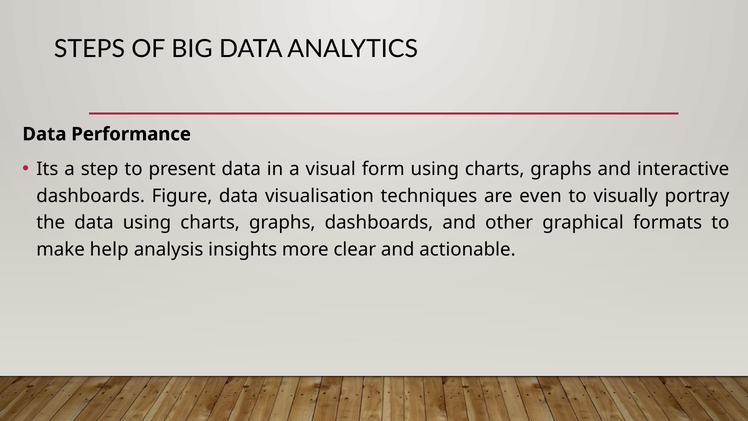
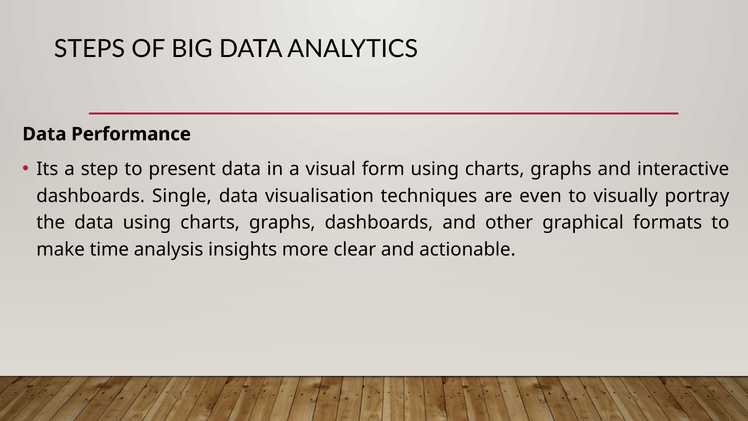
Figure: Figure -> Single (182, 196)
help: help -> time (109, 250)
